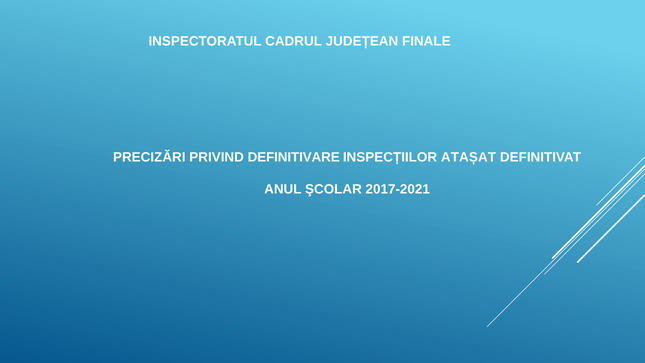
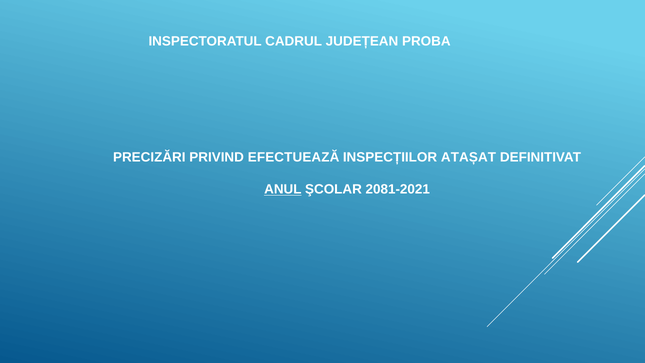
FINALE: FINALE -> PROBA (426, 41)
DEFINITIVARE: DEFINITIVARE -> EFECTUEAZĂ (294, 157)
ANUL underline: none -> present (283, 189)
2017-2021: 2017-2021 -> 2081-2021 (398, 189)
